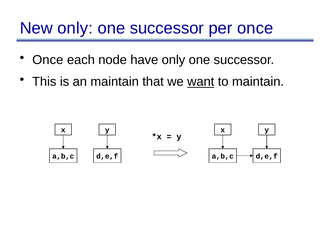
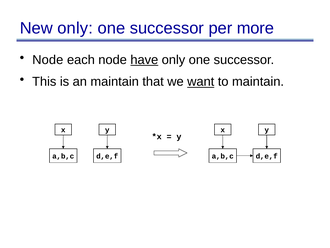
per once: once -> more (255, 28)
Once: Once -> Node (48, 60)
have underline: none -> present (144, 60)
